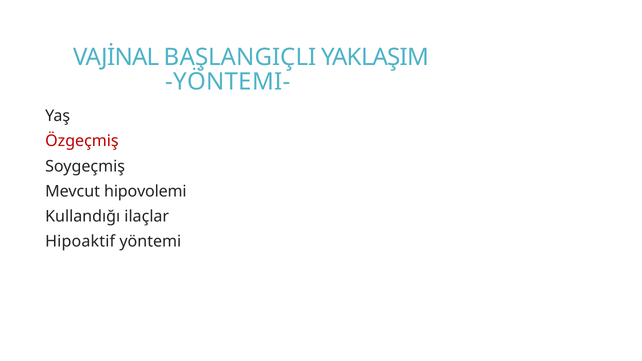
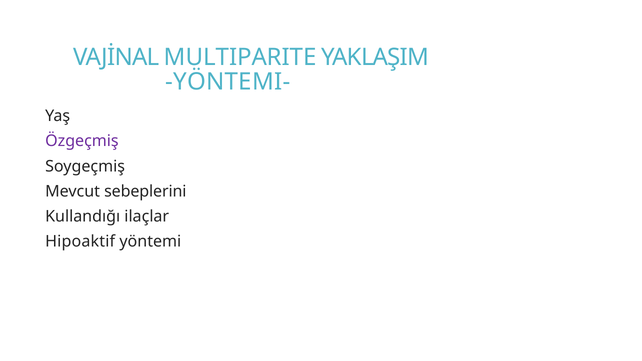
BAŞLANGIÇLI: BAŞLANGIÇLI -> MULTIPARITE (240, 57)
Özgeçmiş colour: red -> purple (82, 141)
hipovolemi: hipovolemi -> sebeplerini (145, 191)
